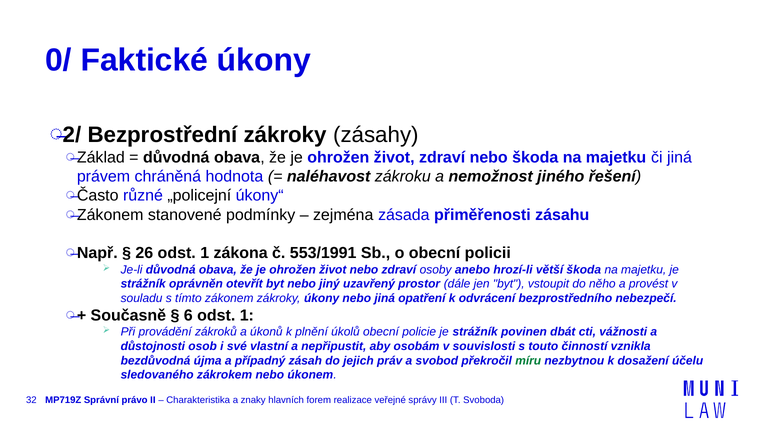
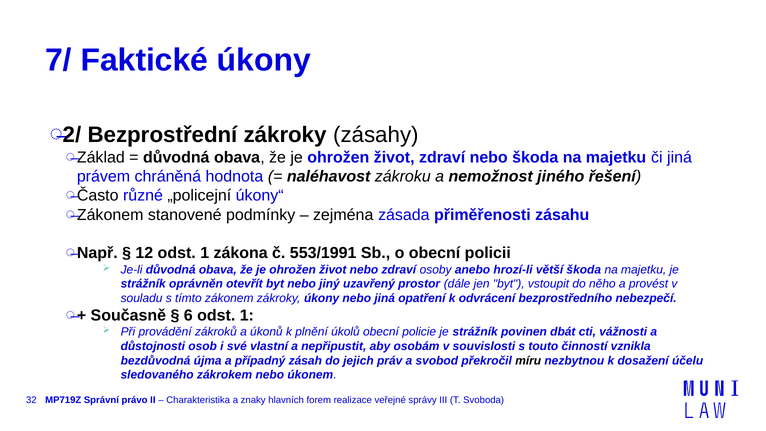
0/: 0/ -> 7/ (59, 60)
26: 26 -> 12 (144, 253)
míru colour: green -> black (528, 360)
